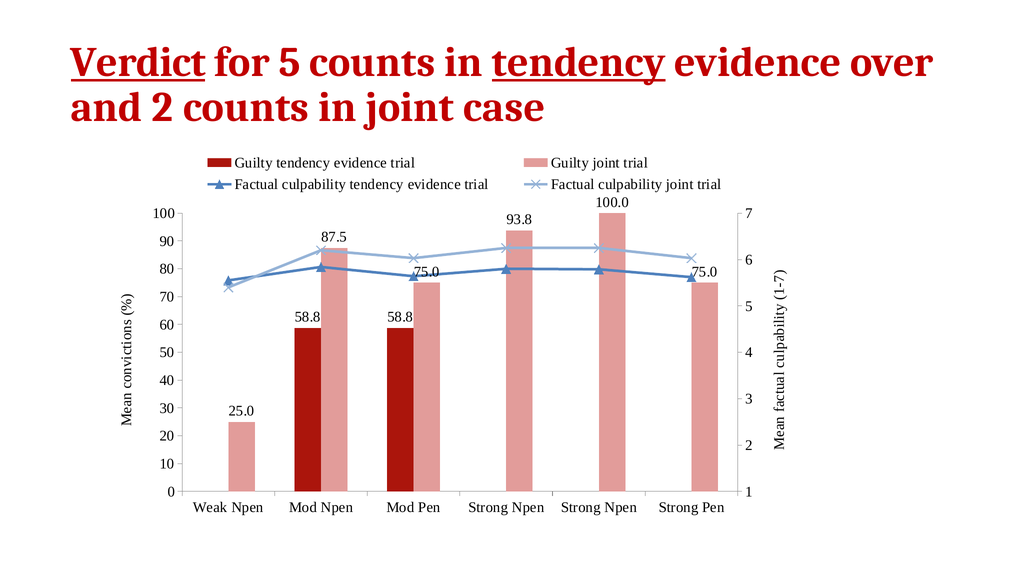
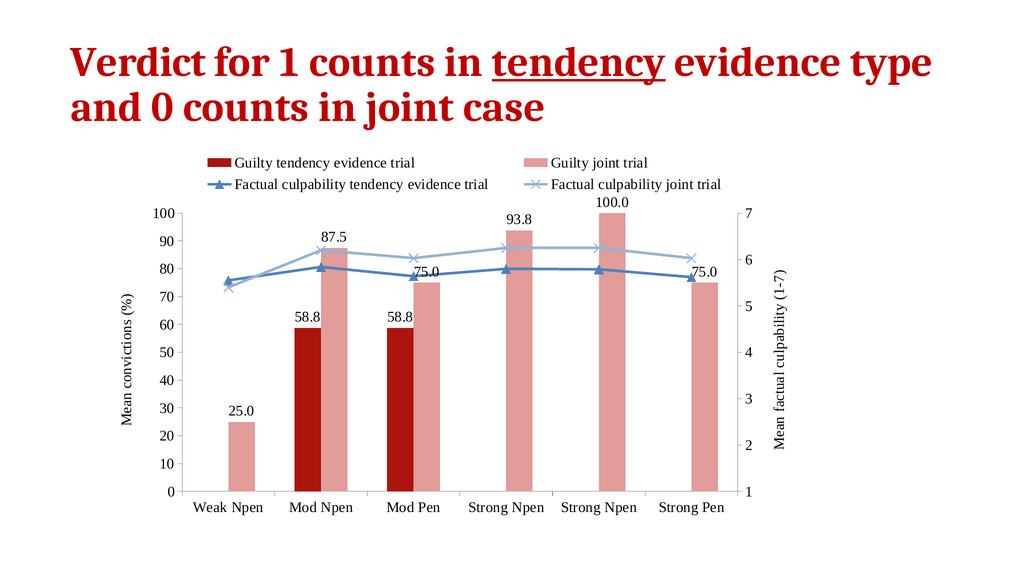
Verdict underline: present -> none (138, 62)
for 5: 5 -> 1 (289, 62)
over: over -> type (892, 62)
and 2: 2 -> 0 (163, 107)
